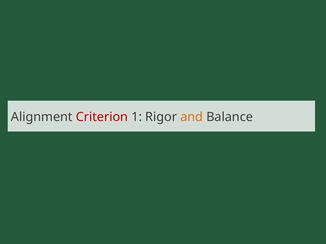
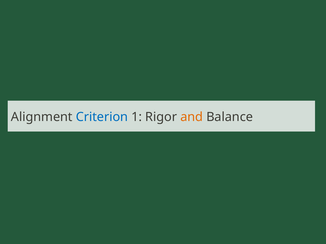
Criterion colour: red -> blue (102, 117)
